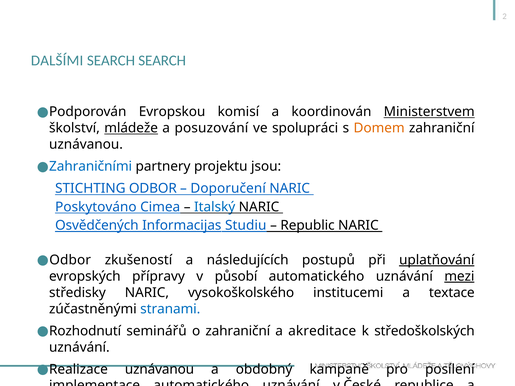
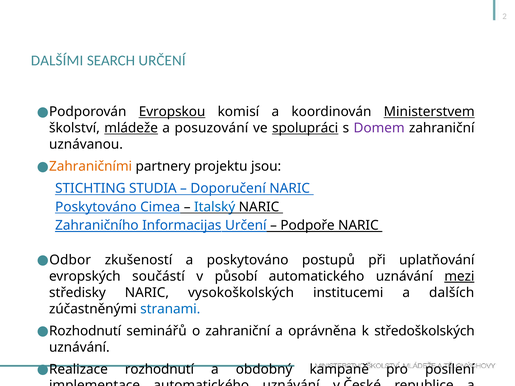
SEARCH SEARCH: SEARCH -> URČENÍ (162, 61)
Evropskou underline: none -> present (172, 112)
spolupráci underline: none -> present (305, 128)
Domem colour: orange -> purple (379, 128)
Zahraničními colour: blue -> orange (91, 167)
STICHTING ODBOR: ODBOR -> STUDIA (153, 189)
Osvědčených: Osvědčených -> Zahraničního (97, 225)
Informacijas Studiu: Studiu -> Určení (246, 225)
Republic: Republic -> Podpoře (308, 225)
a následujících: následujících -> poskytováno (248, 260)
uplatňování underline: present -> none (437, 260)
přípravy: přípravy -> součástí (158, 277)
vysokoškolského: vysokoškolského -> vysokoškolských (241, 293)
a textace: textace -> dalších (452, 293)
akreditace: akreditace -> oprávněna (322, 331)
Realizace uznávanou: uznávanou -> rozhodnutí (159, 369)
